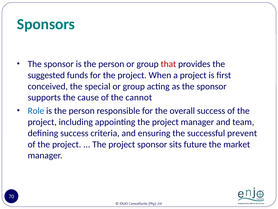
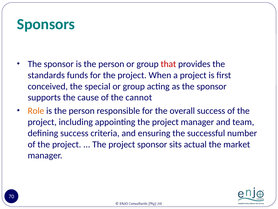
suggested: suggested -> standards (46, 75)
Role colour: blue -> orange (36, 111)
prevent: prevent -> number (242, 133)
future: future -> actual (195, 144)
